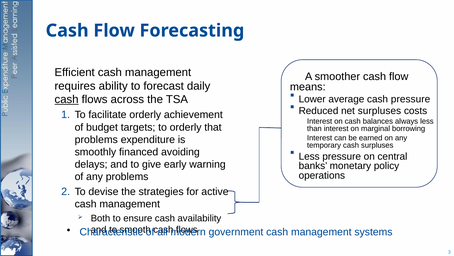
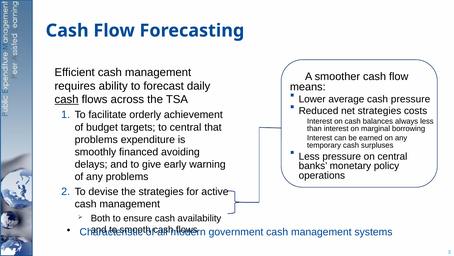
net surpluses: surpluses -> strategies (379, 111)
to orderly: orderly -> central (186, 127)
